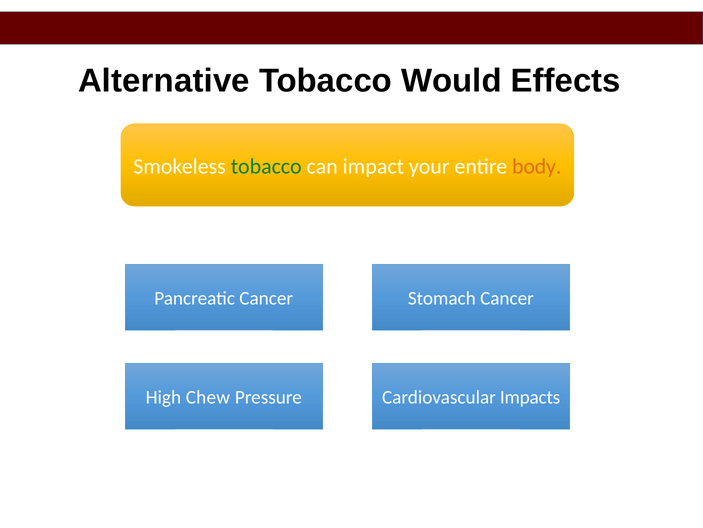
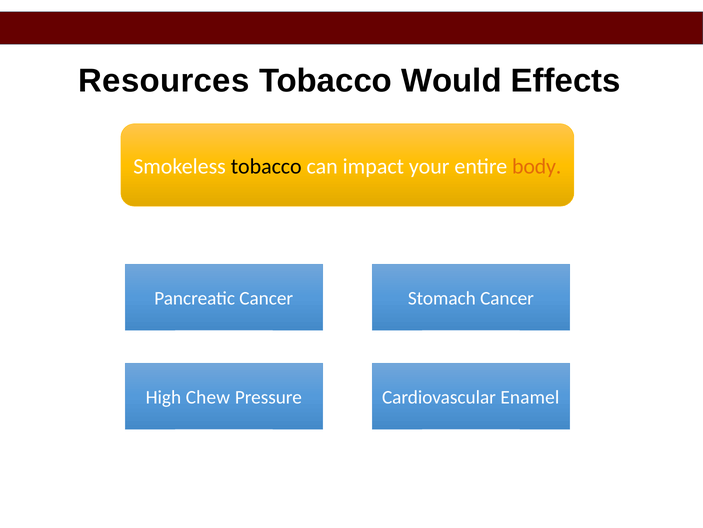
Alternative: Alternative -> Resources (164, 81)
tobacco colour: green -> black (266, 166)
Impacts: Impacts -> Enamel (530, 397)
